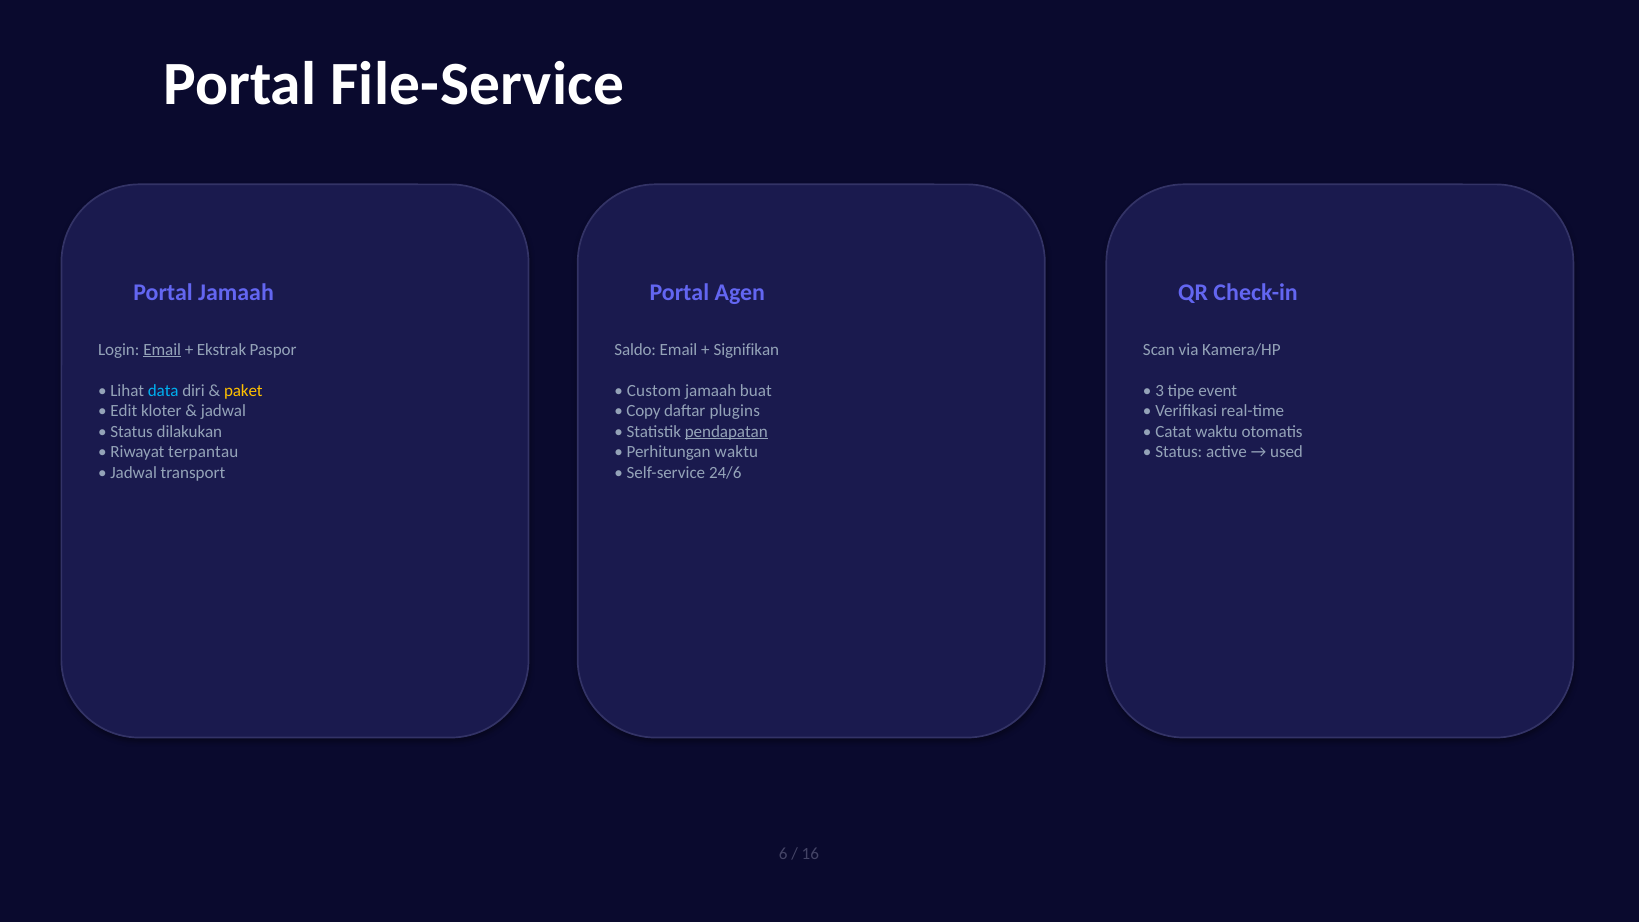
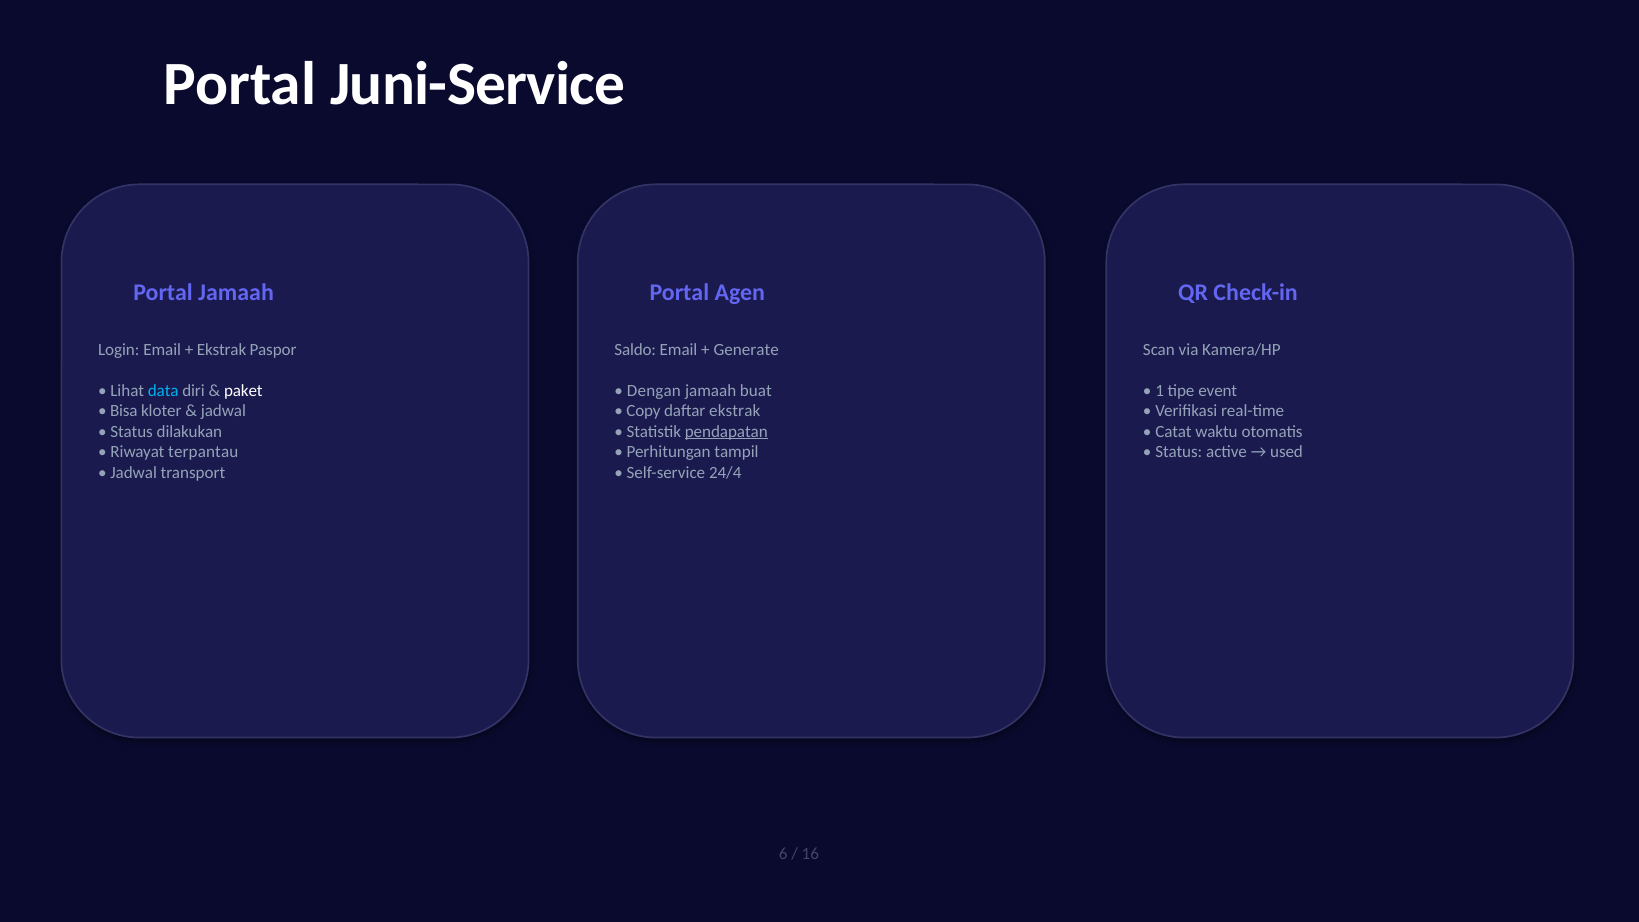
File-Service: File-Service -> Juni-Service (478, 84)
Email underline: present -> none (162, 349)
Signifikan: Signifikan -> Generate (746, 349)
paket colour: yellow -> white (243, 390)
Custom: Custom -> Dengan (654, 390)
3: 3 -> 1 (1160, 390)
Edit: Edit -> Bisa (124, 411)
daftar plugins: plugins -> ekstrak (735, 411)
Perhitungan waktu: waktu -> tampil (736, 452)
24/6: 24/6 -> 24/4 (725, 472)
